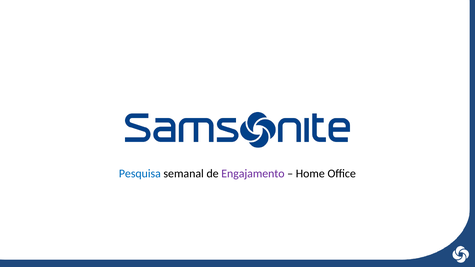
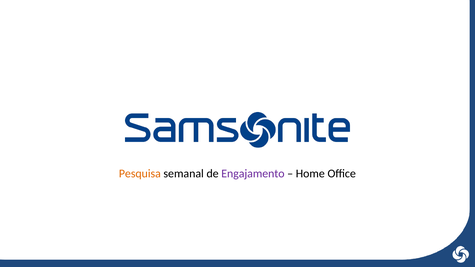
Pesquisa colour: blue -> orange (140, 174)
